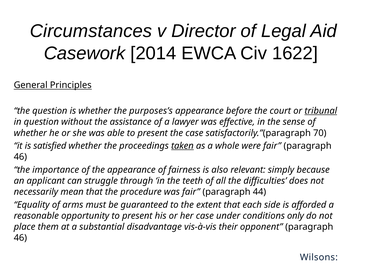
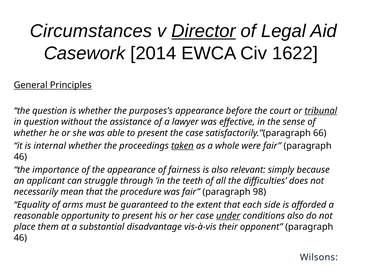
Director underline: none -> present (204, 31)
70: 70 -> 66 (320, 133)
satisfied: satisfied -> internal (50, 145)
44: 44 -> 98 (259, 191)
under underline: none -> present (228, 215)
conditions only: only -> also (296, 215)
